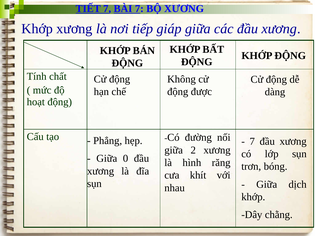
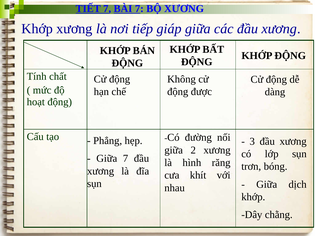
7: 7 -> 3 (252, 141)
Giữa 0: 0 -> 7 (126, 159)
